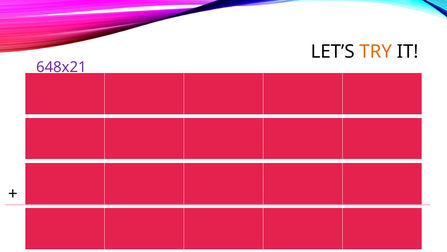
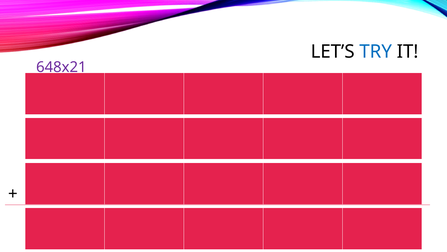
TRY colour: orange -> blue (376, 52)
